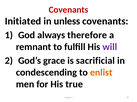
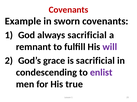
Initiated: Initiated -> Example (23, 21)
unless: unless -> sworn (67, 21)
always therefore: therefore -> sacrificial (87, 35)
enlist colour: orange -> purple (101, 73)
